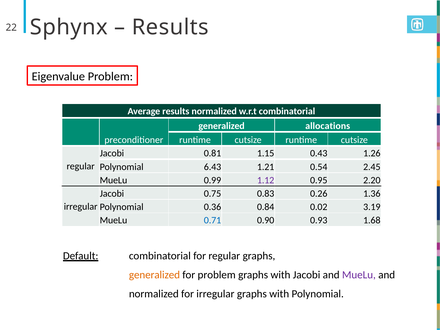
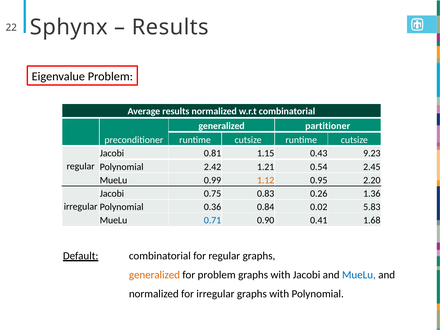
allocations: allocations -> partitioner (328, 126)
1.26: 1.26 -> 9.23 (372, 153)
6.43: 6.43 -> 2.42 (213, 167)
1.12 colour: purple -> orange (266, 180)
3.19: 3.19 -> 5.83 (372, 207)
0.93: 0.93 -> 0.41 (319, 220)
MueLu colour: purple -> blue (359, 275)
